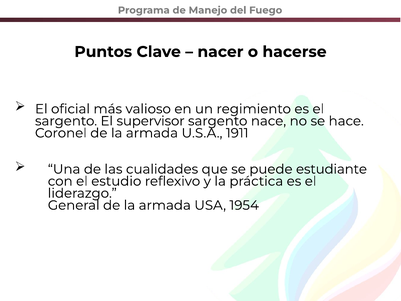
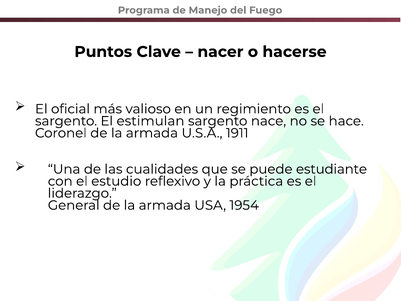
supervisor: supervisor -> estimulan (150, 121)
